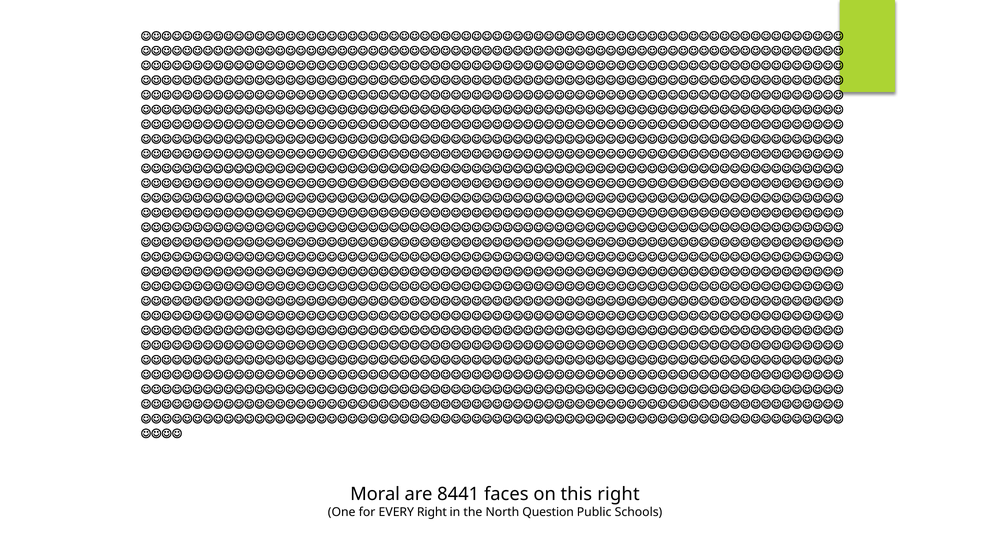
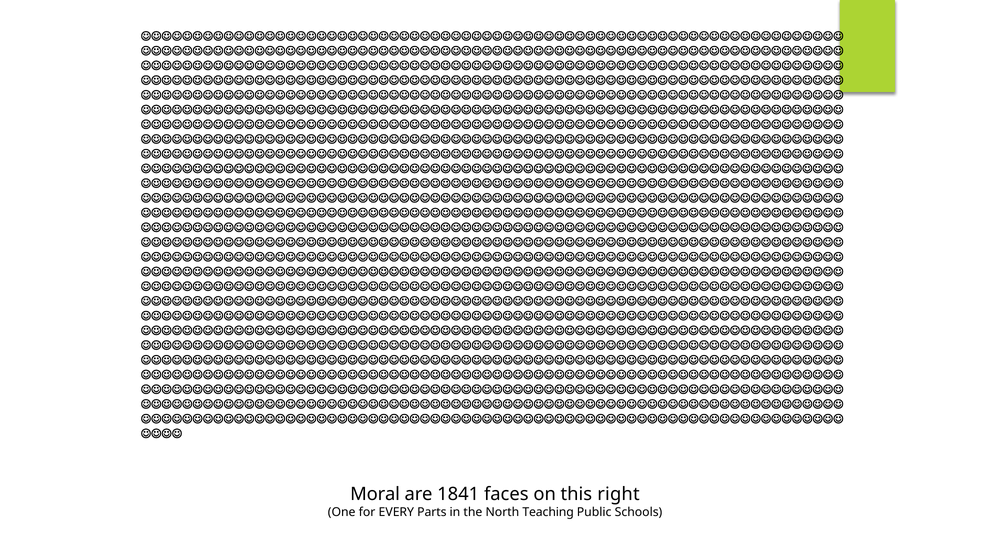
8441: 8441 -> 1841 (458, 494)
EVERY Right: Right -> Parts (432, 512)
Question: Question -> Teaching (548, 512)
